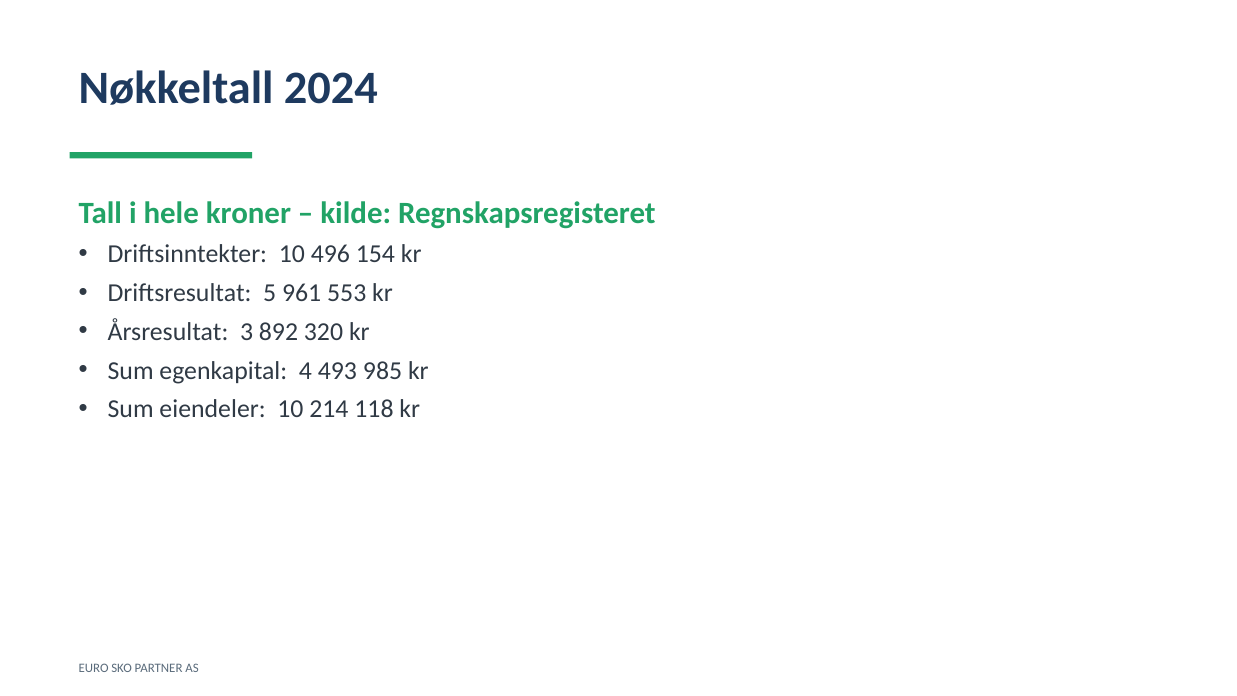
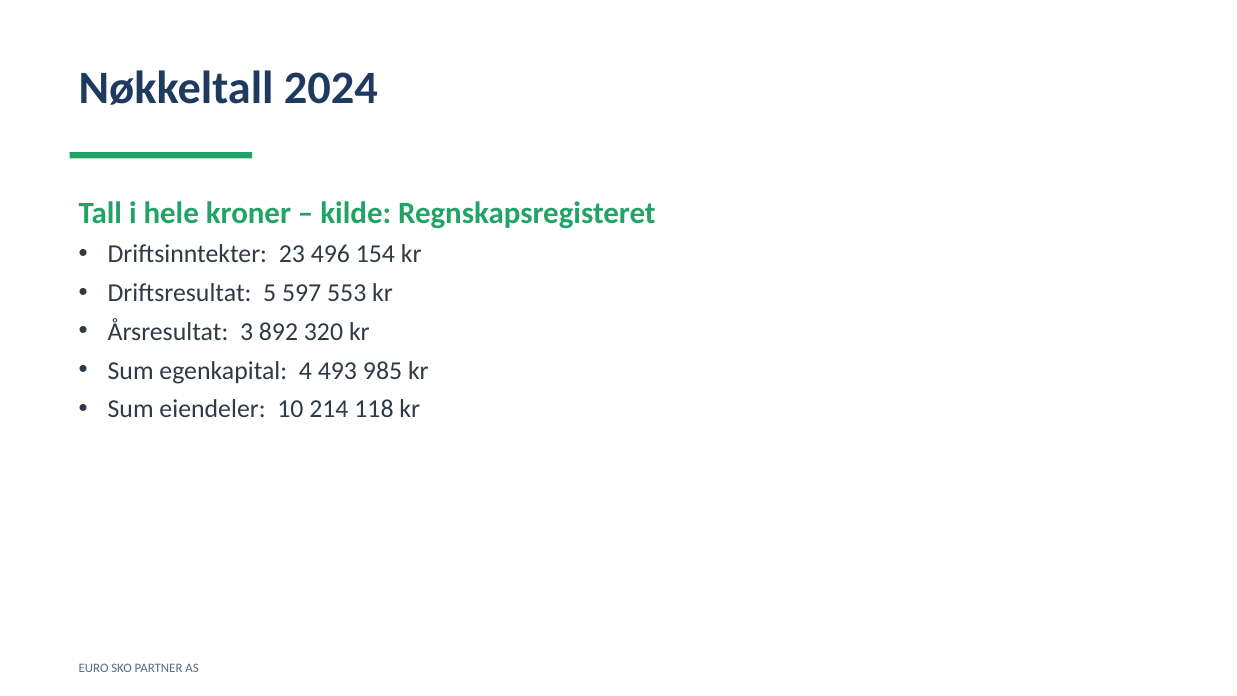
Driftsinntekter 10: 10 -> 23 (292, 254)
961: 961 -> 597 (302, 293)
